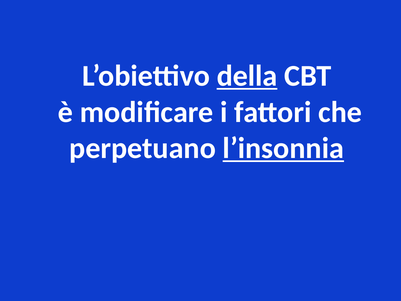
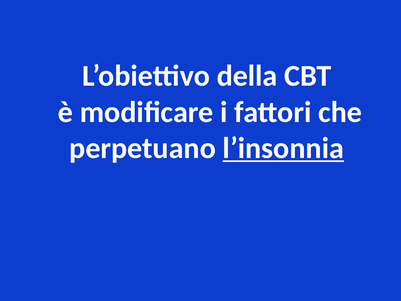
della underline: present -> none (247, 76)
